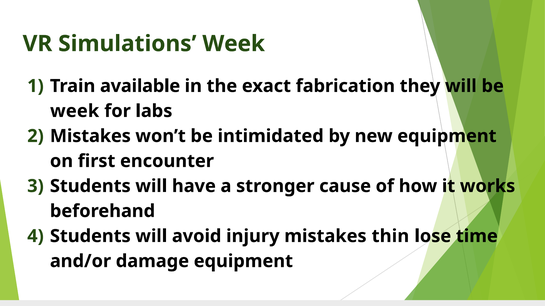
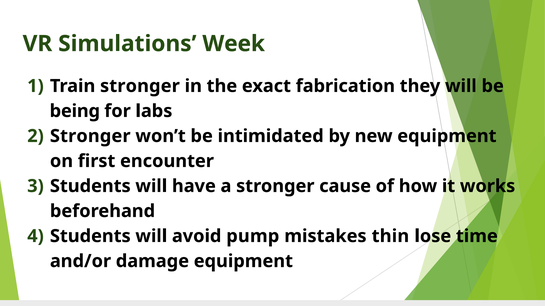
Train available: available -> stronger (140, 86)
week: week -> being (75, 111)
Mistakes: Mistakes -> Stronger (90, 136)
injury: injury -> pump (253, 237)
